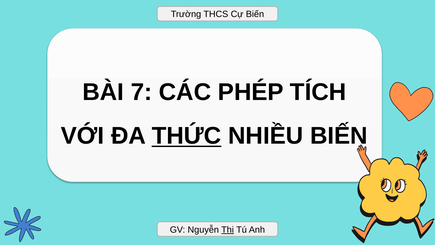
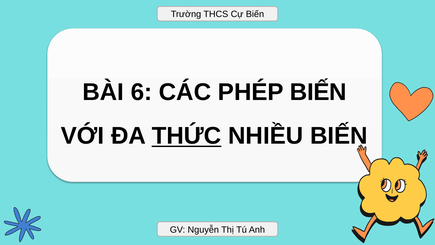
7: 7 -> 6 (141, 92)
PHÉP TÍCH: TÍCH -> BIẾN (318, 92)
Thị underline: present -> none (228, 229)
